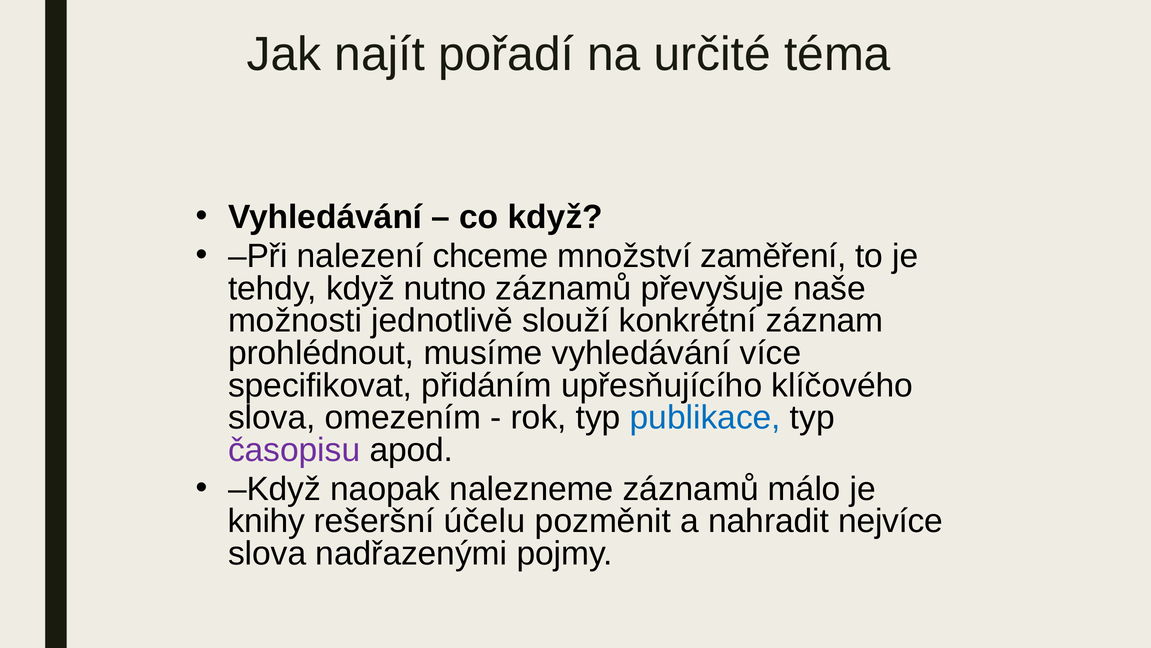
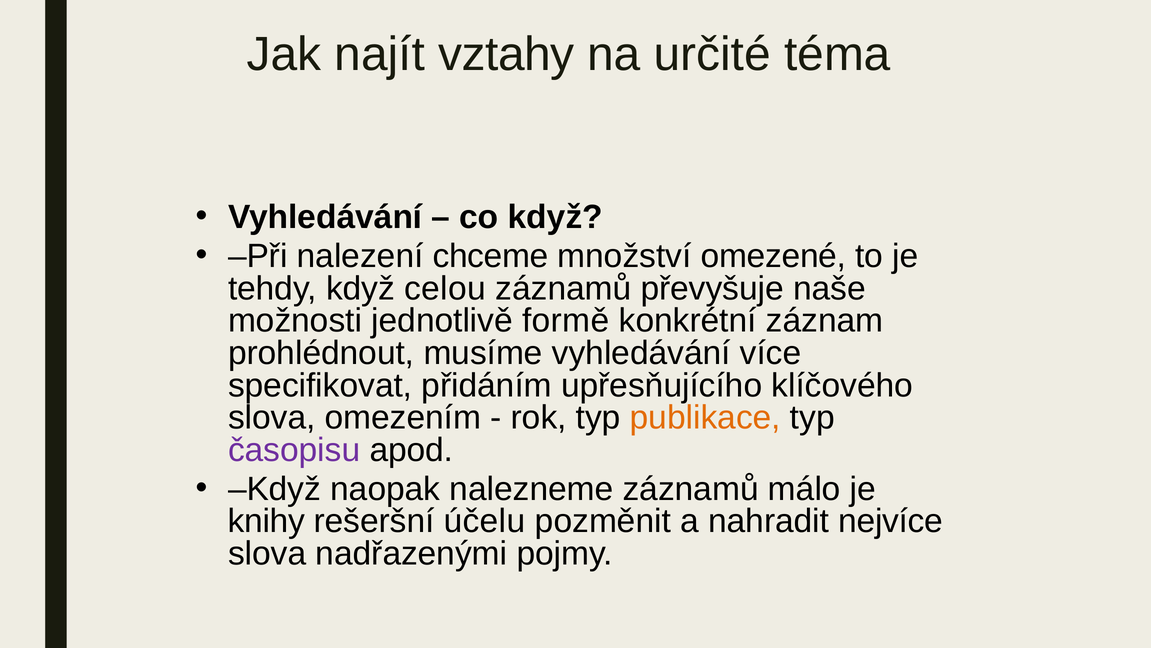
pořadí: pořadí -> vztahy (506, 54)
zaměření: zaměření -> omezené (773, 256)
nutno: nutno -> celou (445, 288)
slouží: slouží -> formě (566, 321)
publikace colour: blue -> orange (705, 417)
